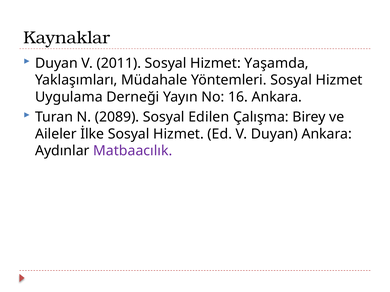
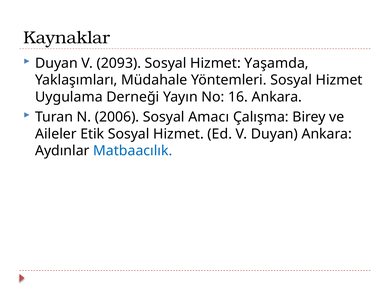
2011: 2011 -> 2093 (119, 63)
2089: 2089 -> 2006 (117, 117)
Edilen: Edilen -> Amacı (209, 117)
İlke: İlke -> Etik (92, 134)
Matbaacılık colour: purple -> blue (133, 151)
